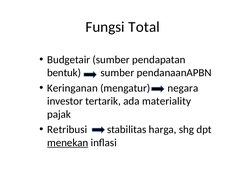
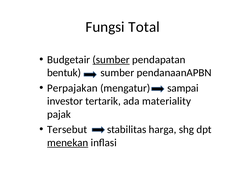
sumber underline: none -> present (111, 60)
Keringanan: Keringanan -> Perpajakan (72, 88)
negara: negara -> sampai (183, 88)
Retribusi: Retribusi -> Tersebut (67, 130)
